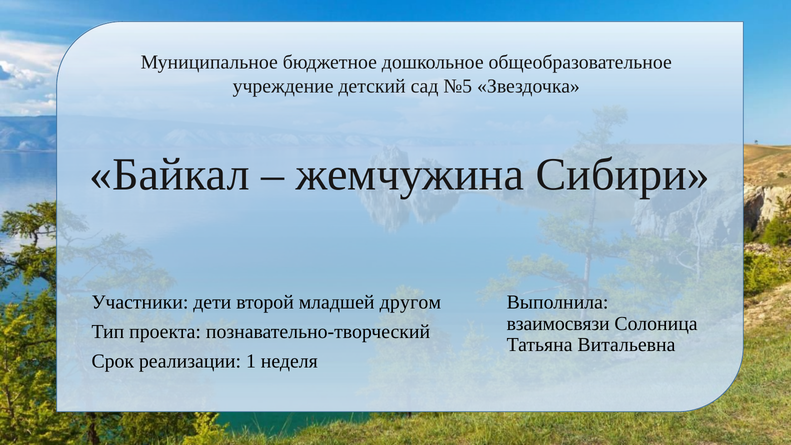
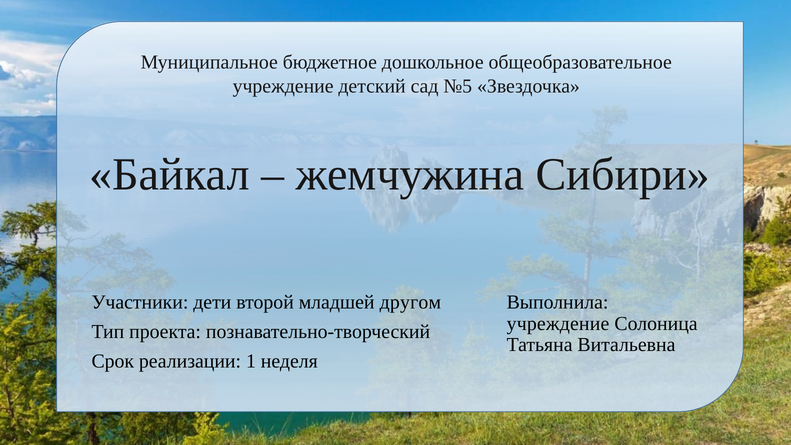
взаимосвязи: взаимосвязи -> учреждение (558, 324)
